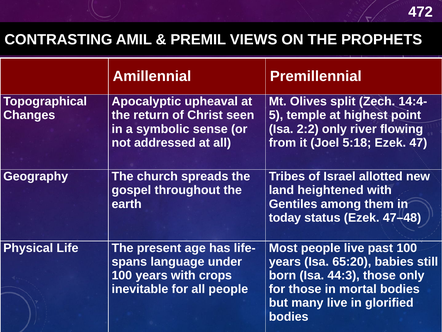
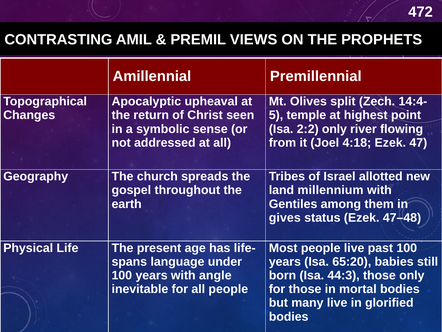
5:18: 5:18 -> 4:18 (357, 142)
heightened: heightened -> millennium (331, 190)
today: today -> gives (285, 217)
crops: crops -> angle (215, 275)
